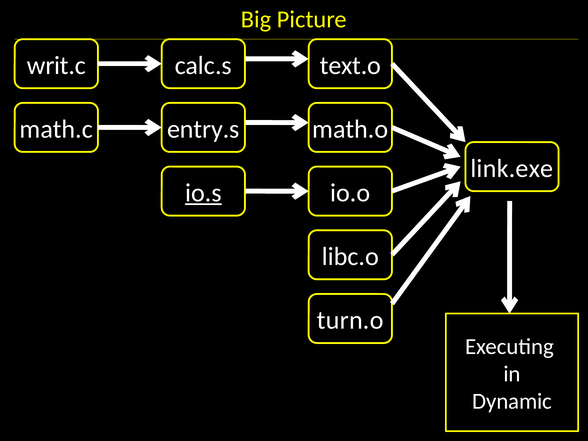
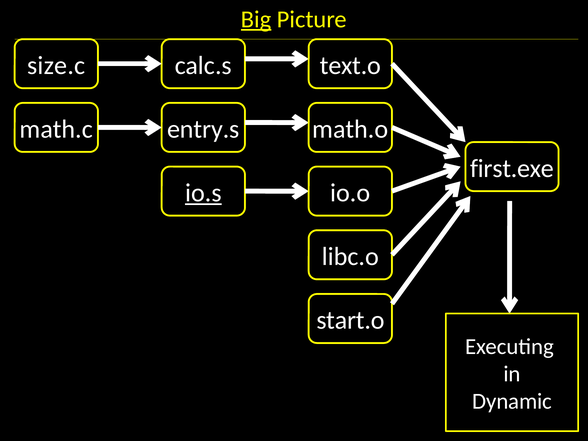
Big underline: none -> present (256, 19)
writ.c: writ.c -> size.c (56, 65)
link.exe: link.exe -> first.exe (512, 168)
turn.o: turn.o -> start.o (350, 320)
